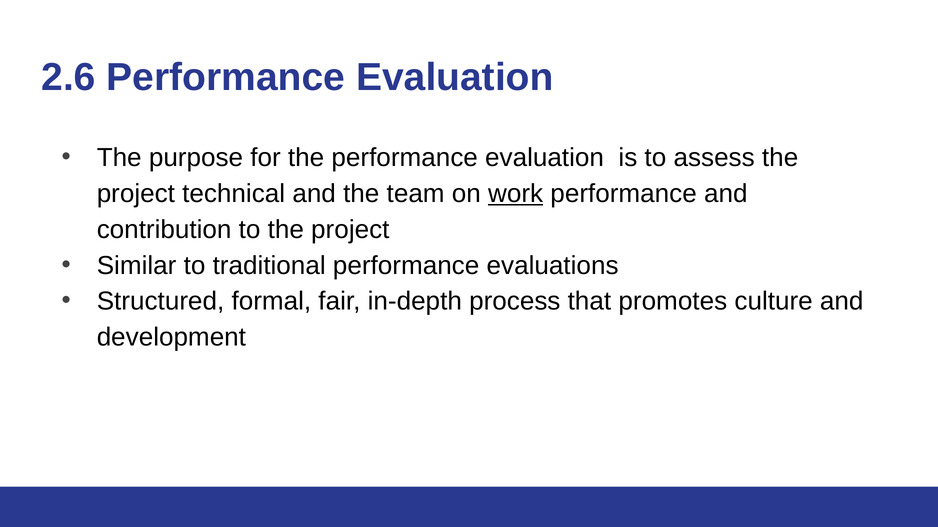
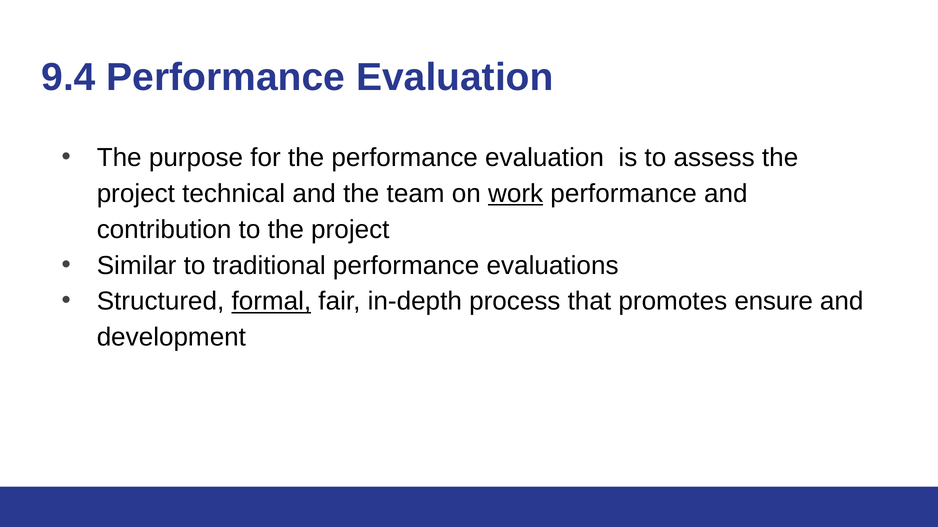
2.6: 2.6 -> 9.4 (68, 78)
formal underline: none -> present (271, 302)
culture: culture -> ensure (774, 302)
